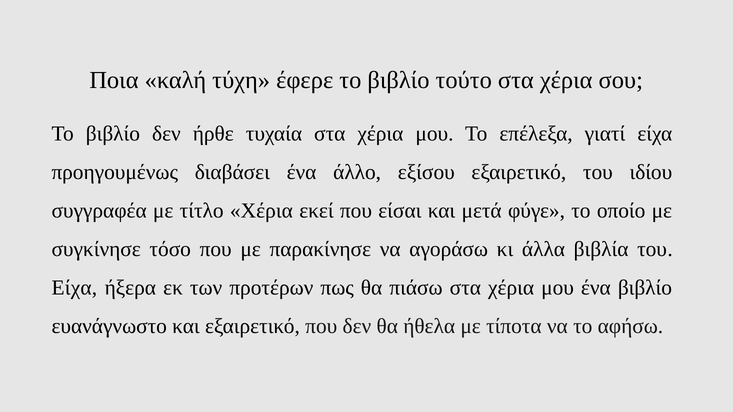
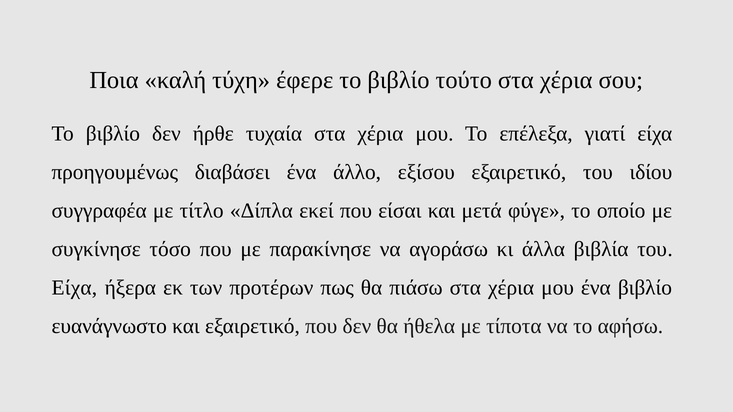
τίτλο Χέρια: Χέρια -> Δίπλα (261, 211)
